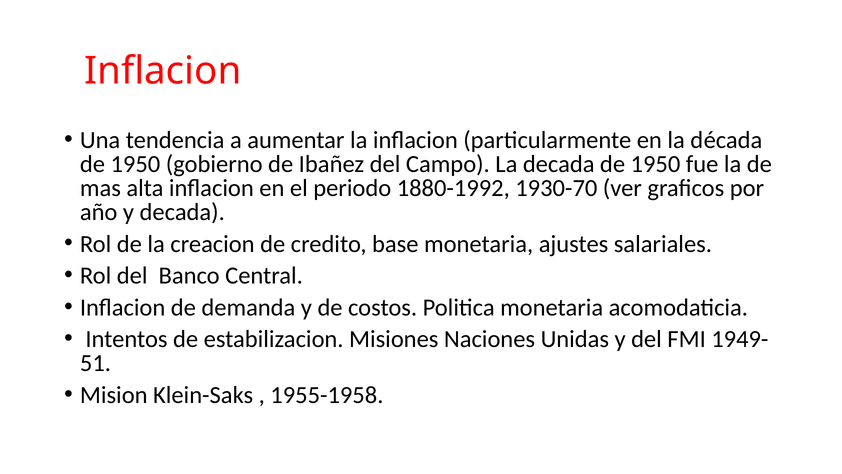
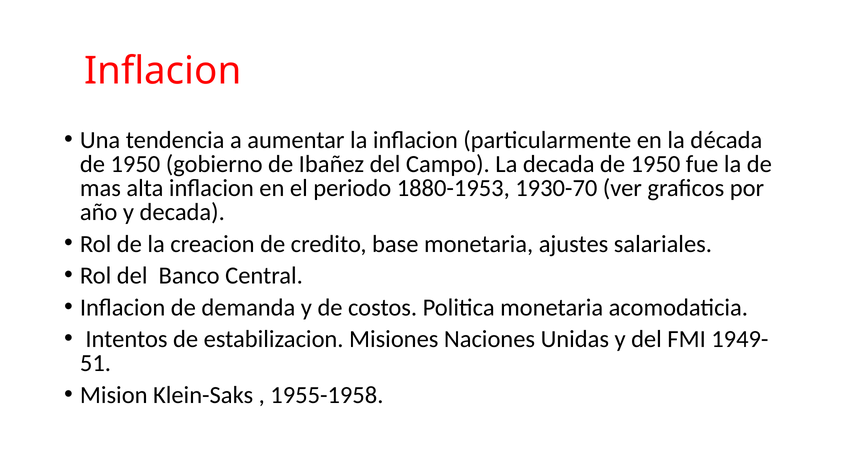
1880-1992: 1880-1992 -> 1880-1953 (453, 188)
